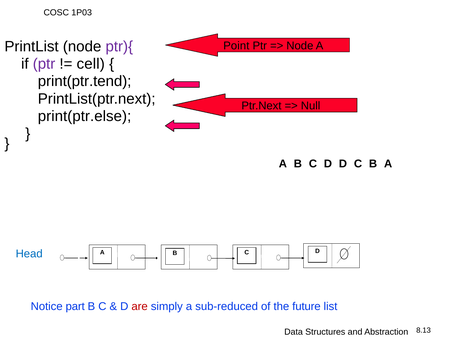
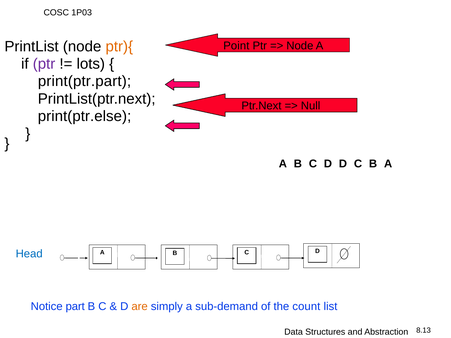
ptr){ colour: purple -> orange (119, 47)
cell: cell -> lots (91, 64)
print(ptr.tend: print(ptr.tend -> print(ptr.part (84, 81)
are colour: red -> orange (140, 307)
sub-reduced: sub-reduced -> sub-demand (227, 307)
future: future -> count (306, 307)
